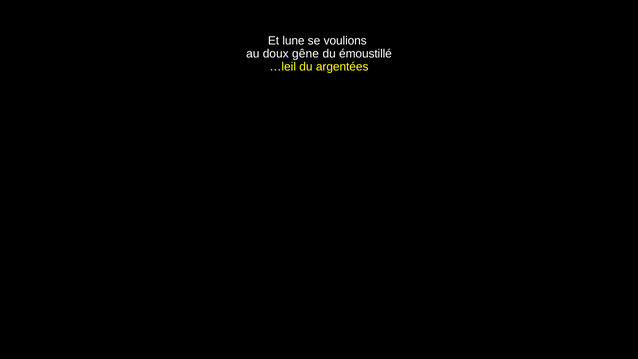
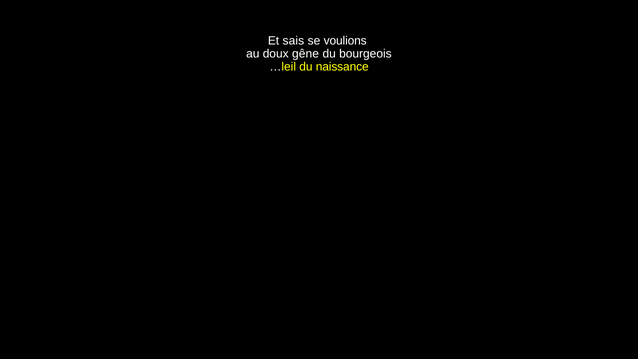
lune: lune -> sais (293, 41)
émoustillé: émoustillé -> bourgeois (365, 54)
argentées: argentées -> naissance (342, 67)
